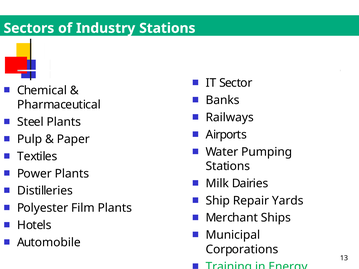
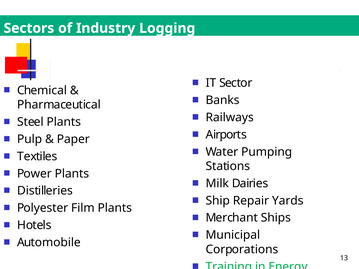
Industry Stations: Stations -> Logging (167, 28)
